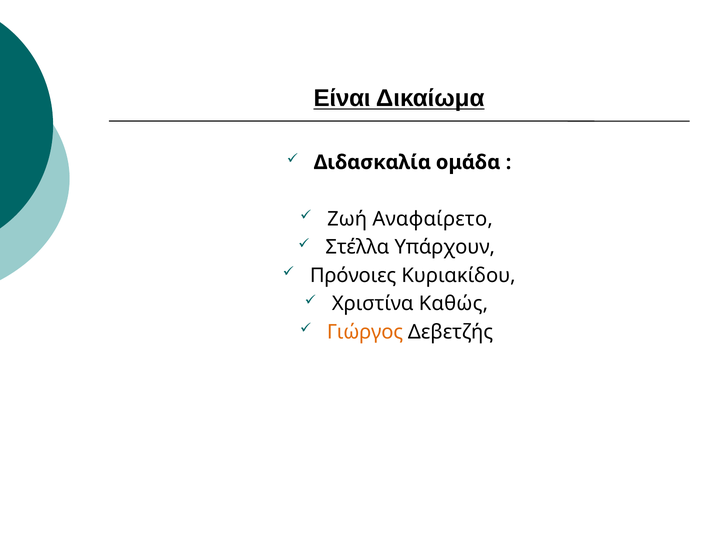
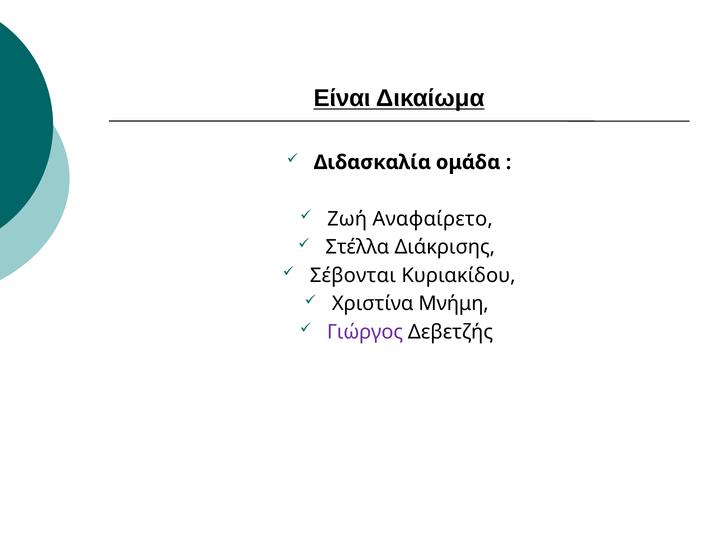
Υπάρχουν: Υπάρχουν -> Διάκρισης (445, 247)
Πρόνοιες: Πρόνοιες -> Σέβονται (353, 275)
Καθώς: Καθώς -> Μνήμη (454, 303)
Γιώργος colour: orange -> purple (365, 332)
